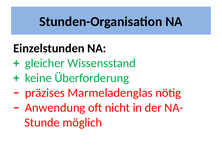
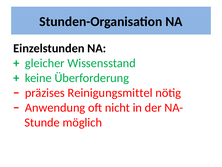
Marmeladenglas: Marmeladenglas -> Reinigungsmittel (110, 93)
